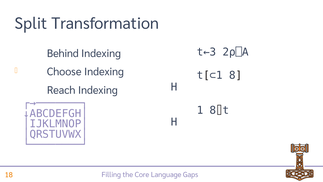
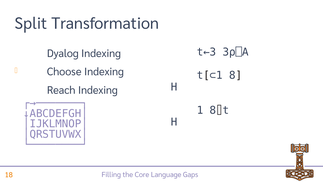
2⍴⎕A: 2⍴⎕A -> 3⍴⎕A (236, 52)
Behind: Behind -> Dyalog (63, 54)
